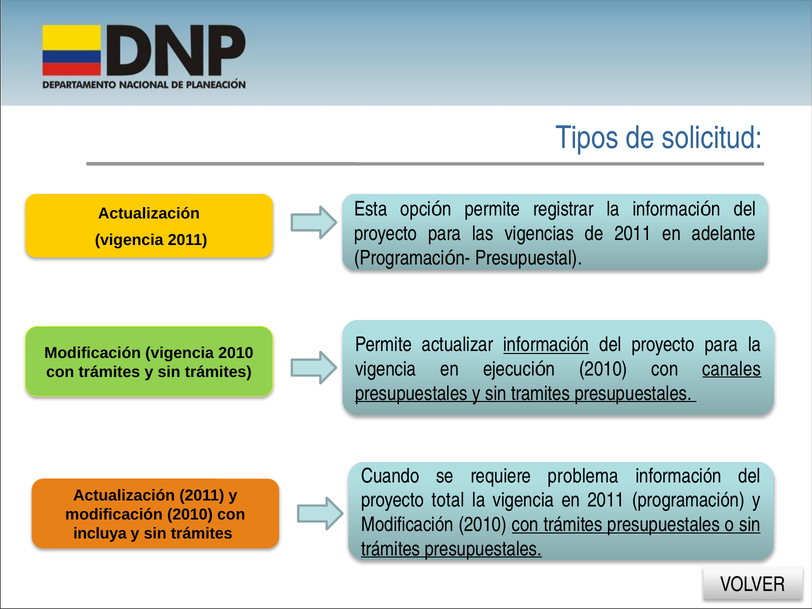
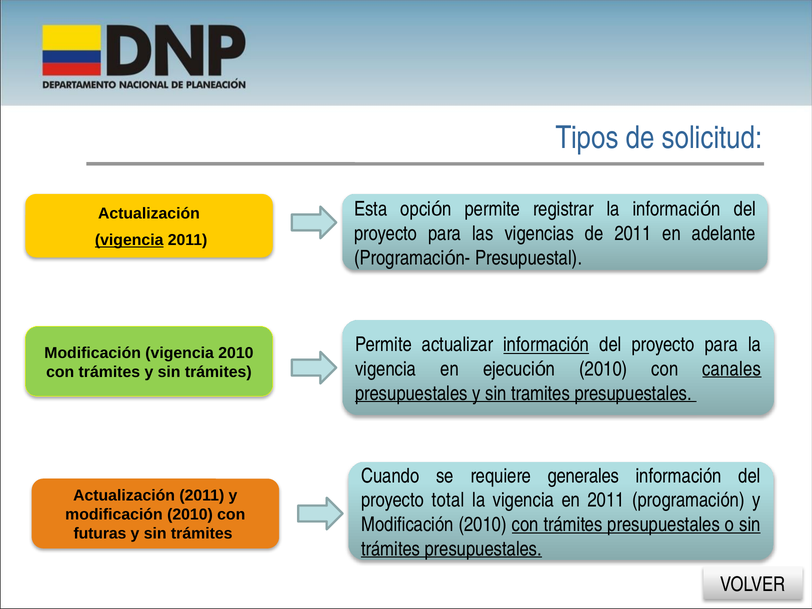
vigencia underline: none -> present (129, 240)
problema: problema -> generales (584, 476)
incluya: incluya -> futuras (100, 534)
